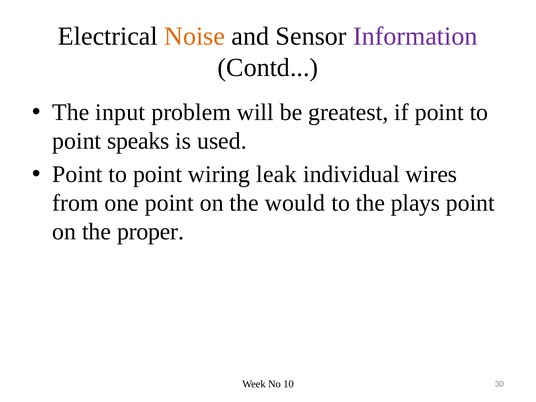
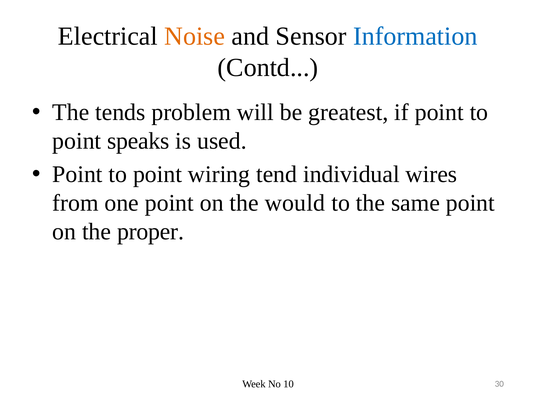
Information colour: purple -> blue (415, 36)
input: input -> tends (120, 112)
leak: leak -> tend (277, 174)
plays: plays -> same (415, 203)
